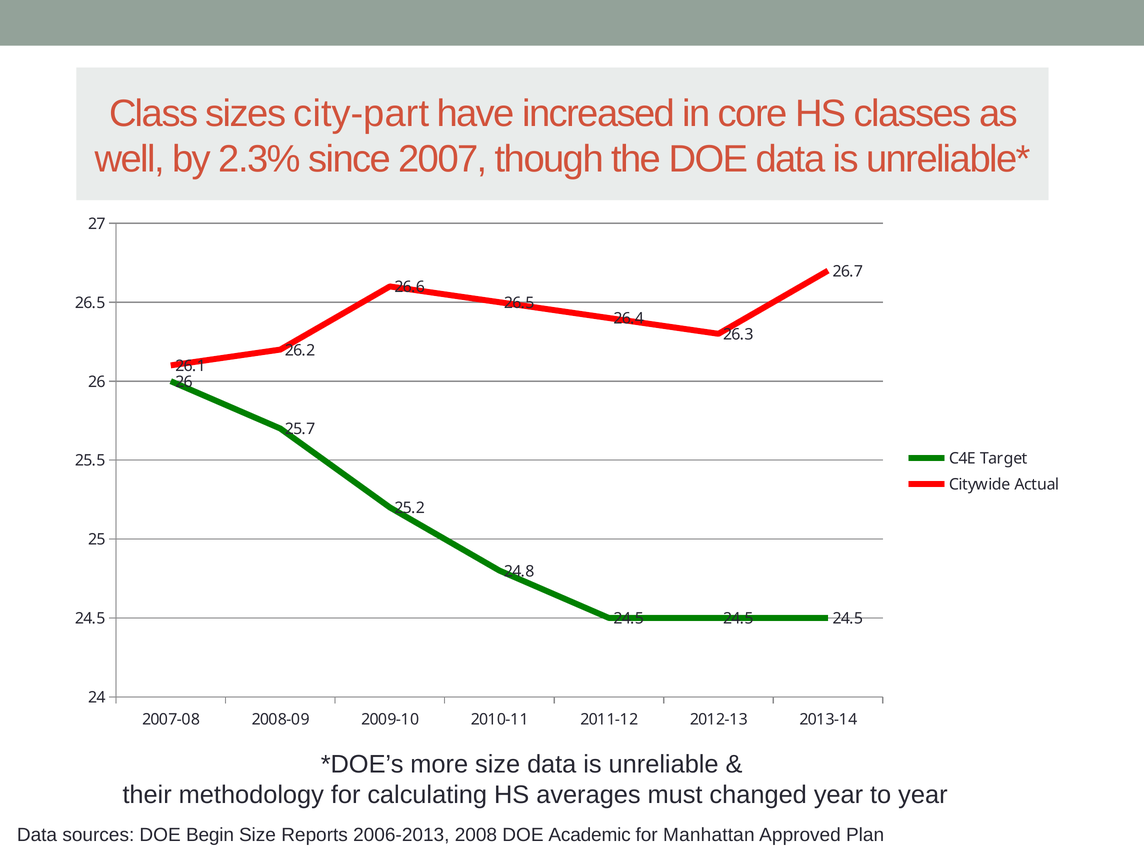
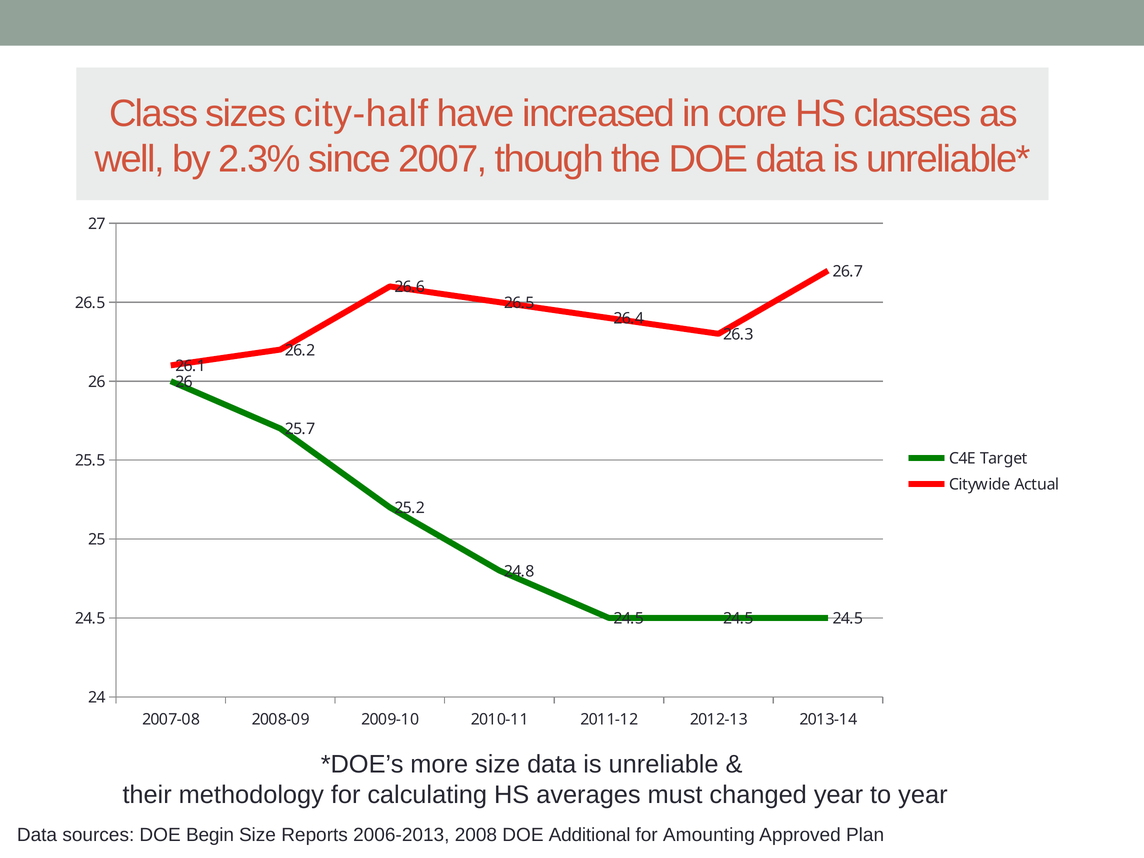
city-part: city-part -> city-half (361, 114)
Academic: Academic -> Additional (590, 835)
Manhattan: Manhattan -> Amounting (709, 835)
